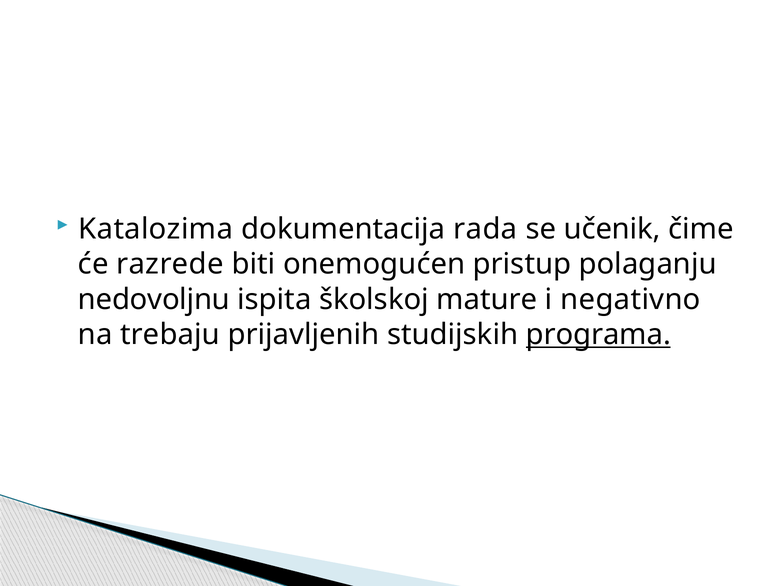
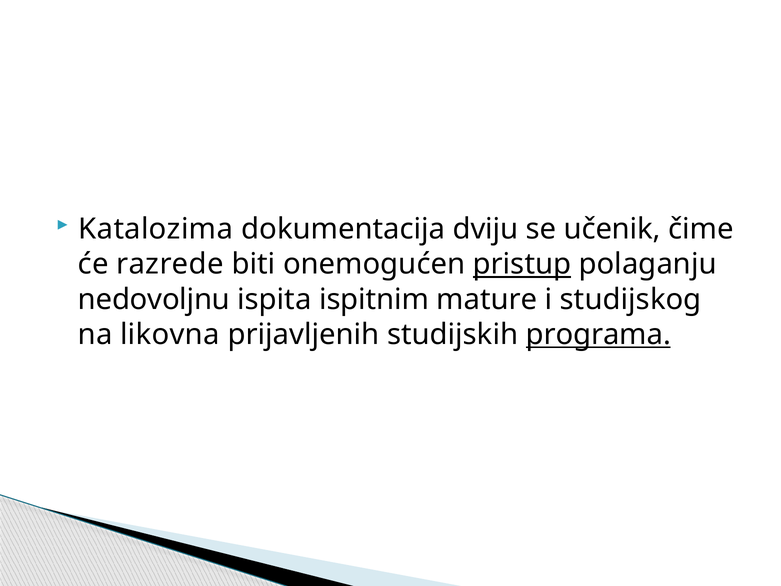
rada: rada -> dviju (486, 229)
pristup underline: none -> present (522, 264)
školskoj: školskoj -> ispitnim (374, 299)
negativno: negativno -> studijskog (631, 299)
trebaju: trebaju -> likovna (170, 335)
